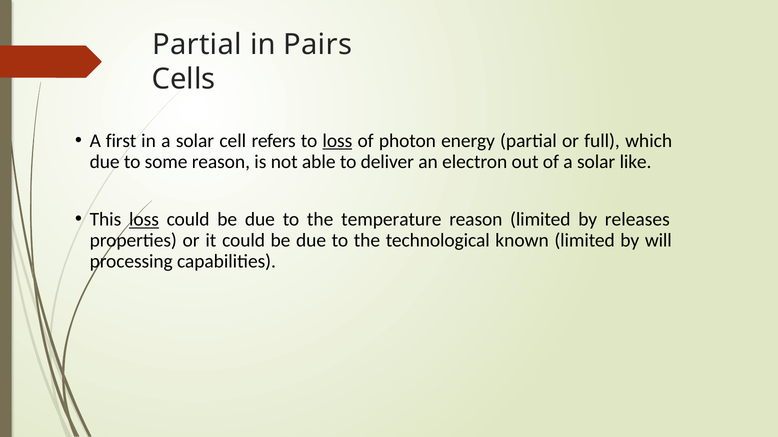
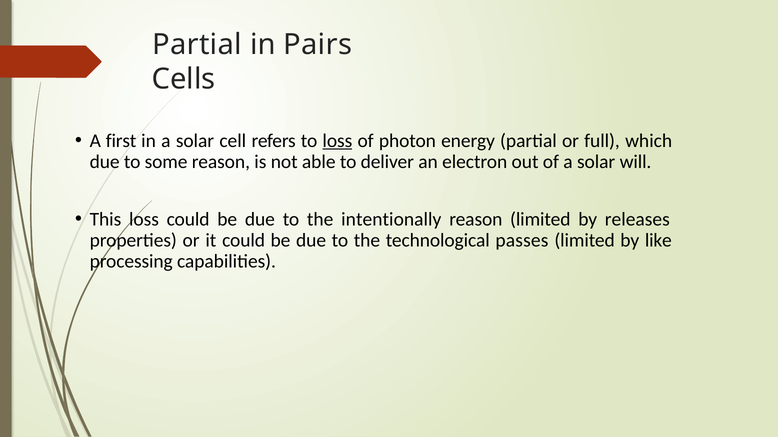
like: like -> will (636, 162)
loss underline: present -> none (144, 220)
temperature: temperature -> intentionally (391, 220)
known: known -> passes (522, 241)
will: will -> like (658, 241)
